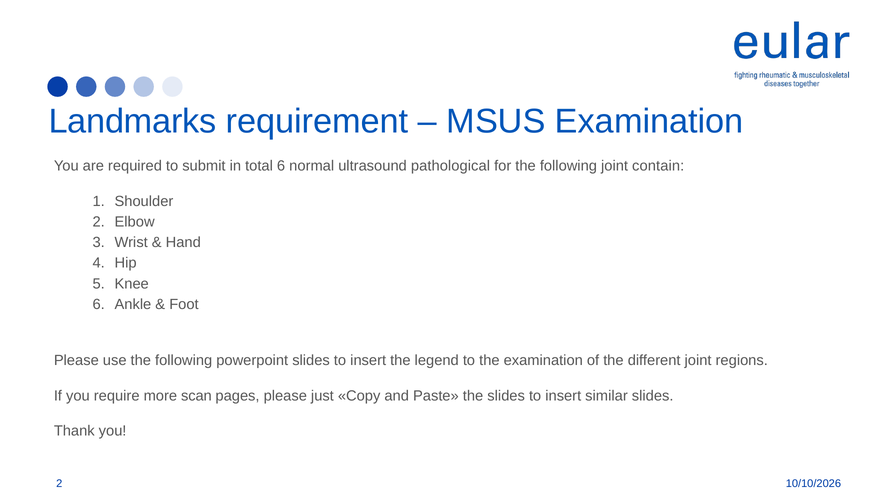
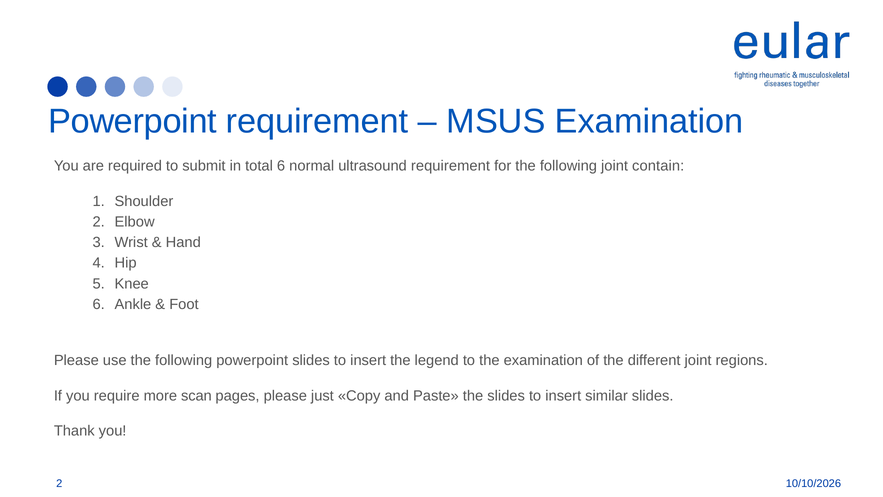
Landmarks: Landmarks -> Powerpoint (133, 121)
ultrasound pathological: pathological -> requirement (450, 166)
